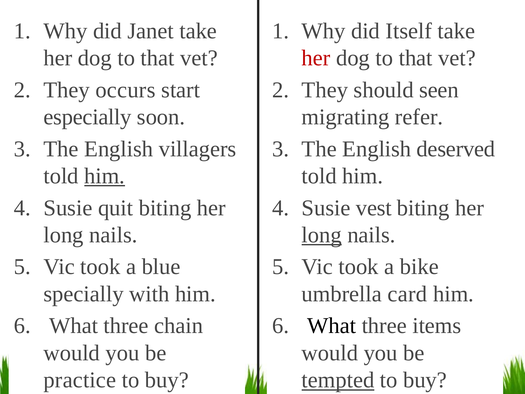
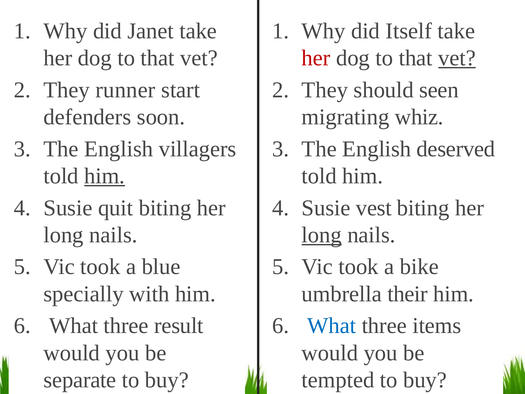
vet underline: none -> present (457, 58)
occurs: occurs -> runner (125, 90)
especially: especially -> defenders (87, 117)
refer: refer -> whiz (419, 117)
card: card -> their (408, 294)
chain: chain -> result (179, 326)
What colour: black -> blue (332, 326)
practice: practice -> separate (80, 380)
tempted underline: present -> none (338, 380)
